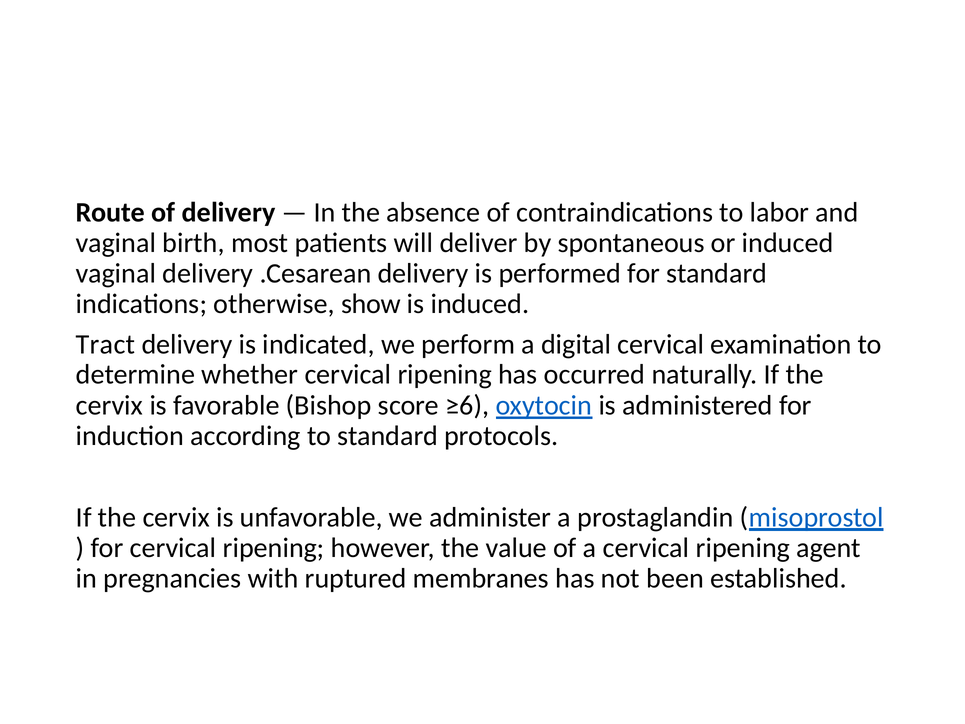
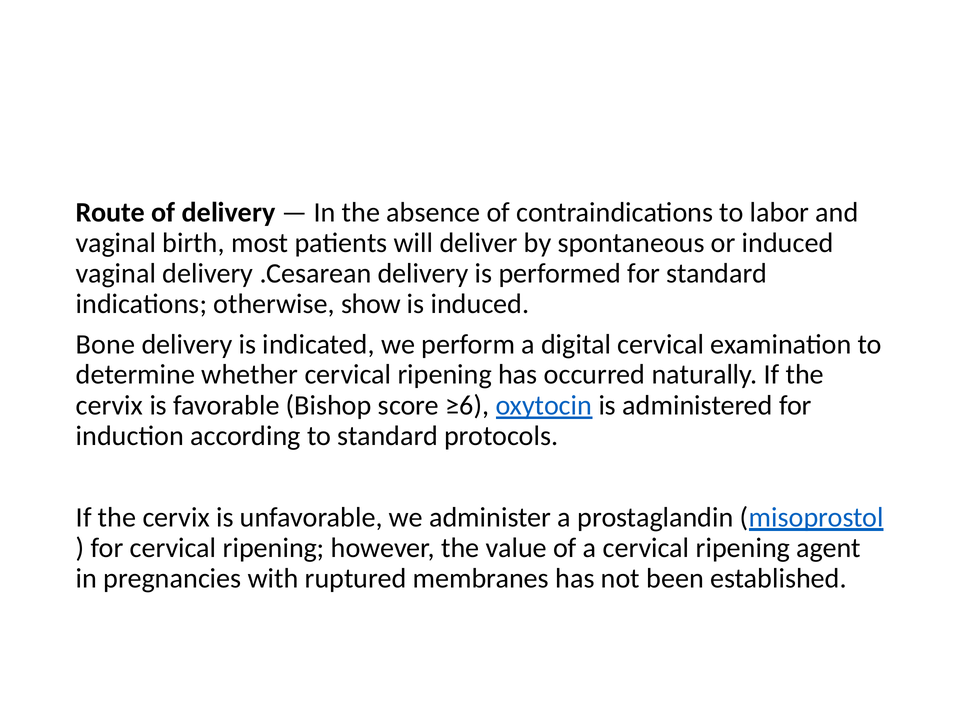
Tract: Tract -> Bone (106, 344)
